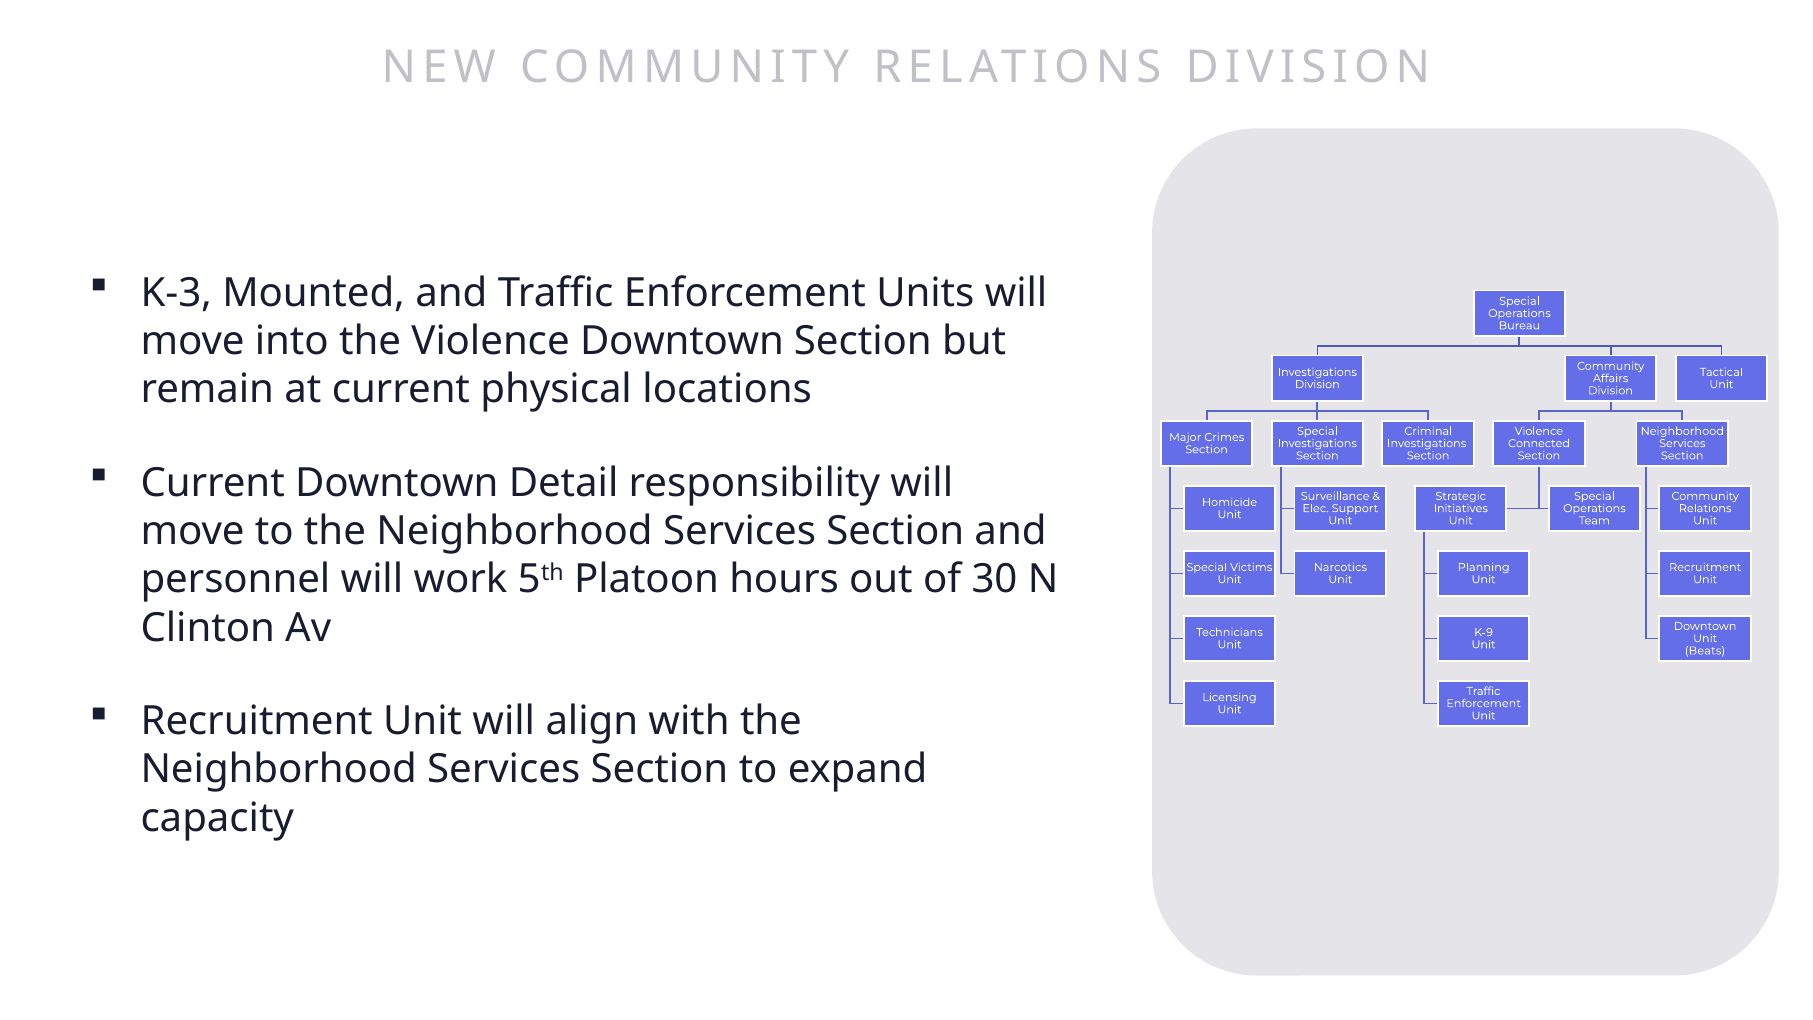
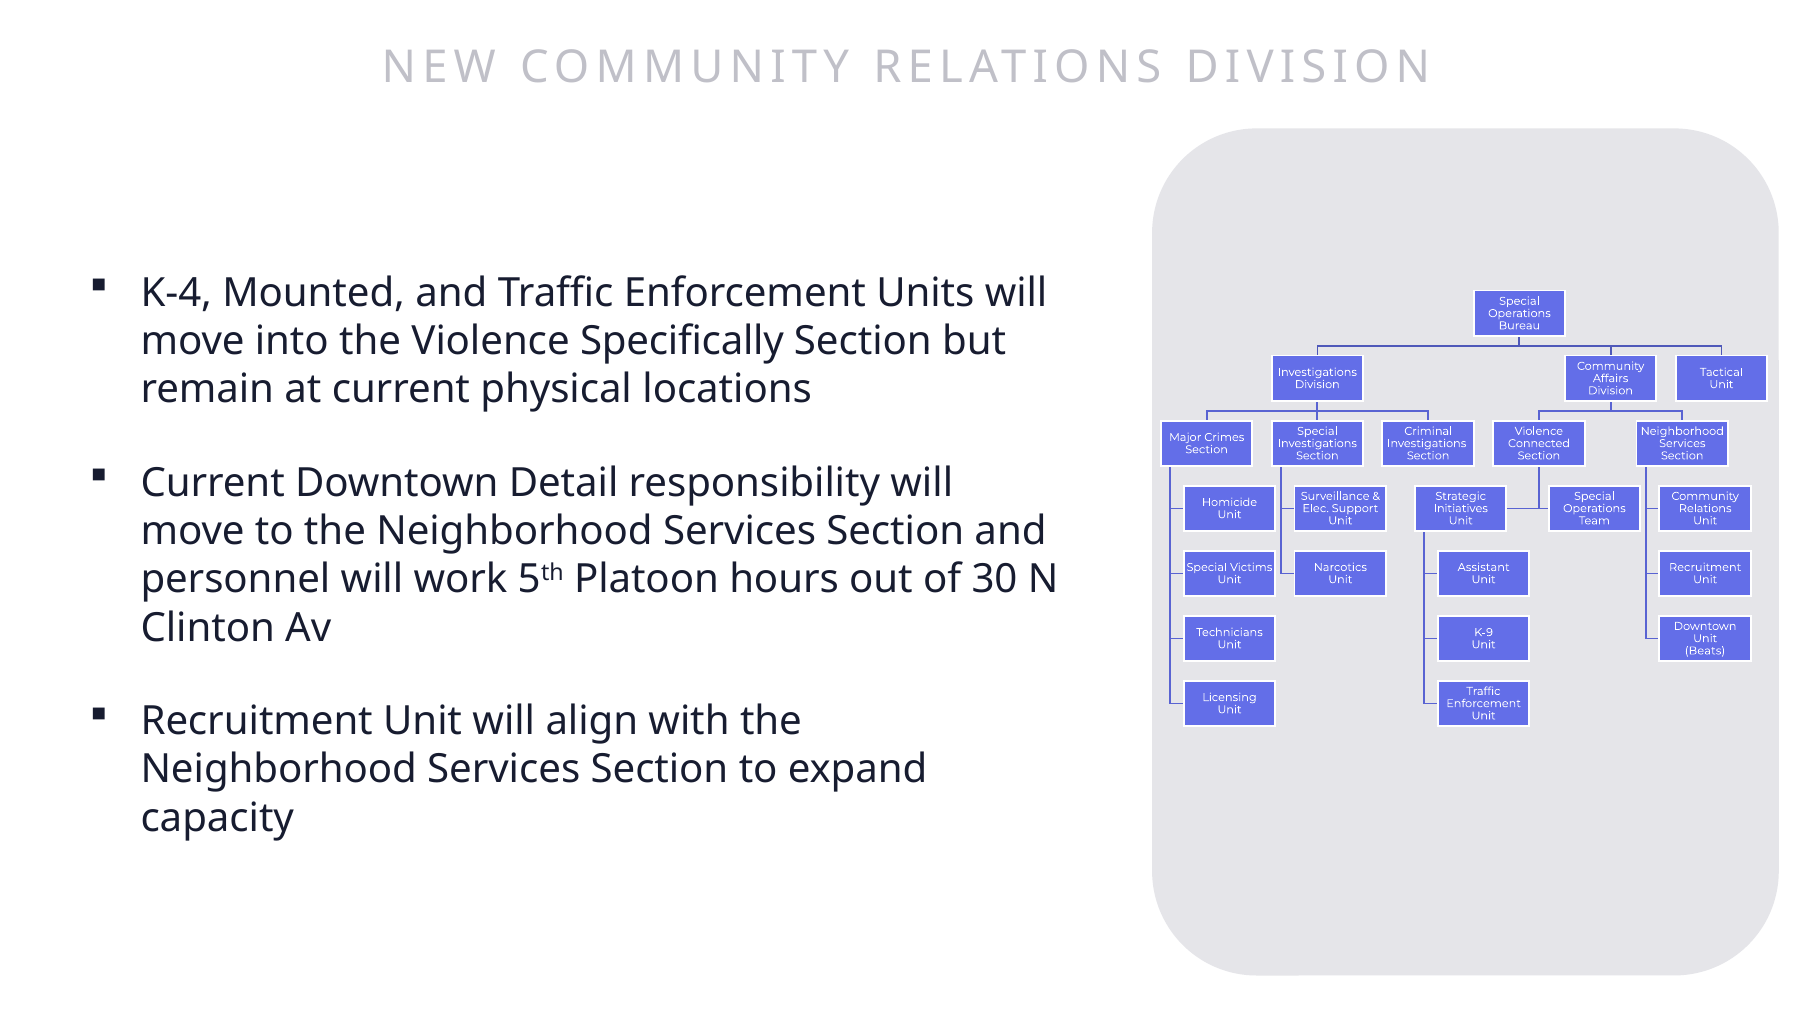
K-3: K-3 -> K-4 (176, 293)
Violence Downtown: Downtown -> Specifically (682, 341)
Planning: Planning -> Assistant (1484, 567)
